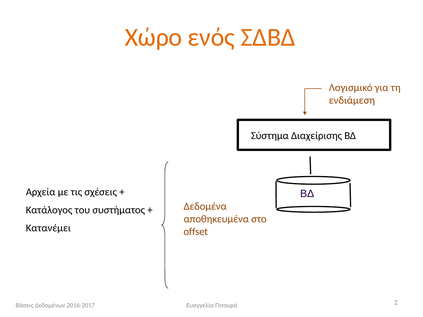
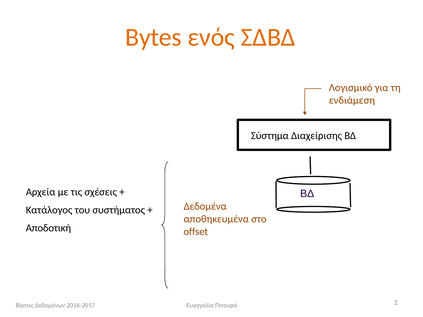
Χώρο: Χώρο -> Bytes (153, 37)
Κατανέμει: Κατανέμει -> Αποδοτική (48, 228)
